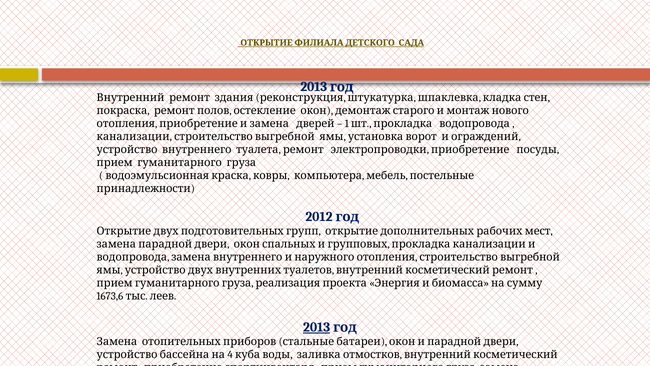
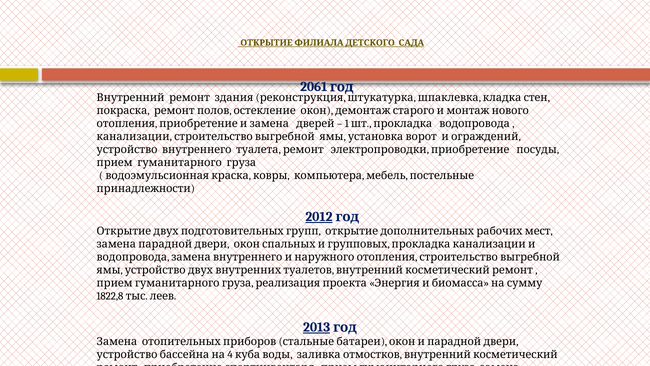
2013: 2013 -> 2061 (314, 87)
2012 underline: none -> present (319, 216)
1673,6: 1673,6 -> 1822,8 (110, 296)
